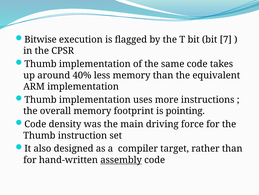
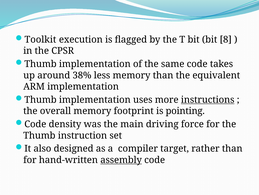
Bitwise: Bitwise -> Toolkit (40, 39)
7: 7 -> 8 (226, 39)
40%: 40% -> 38% (82, 75)
instructions underline: none -> present (208, 99)
